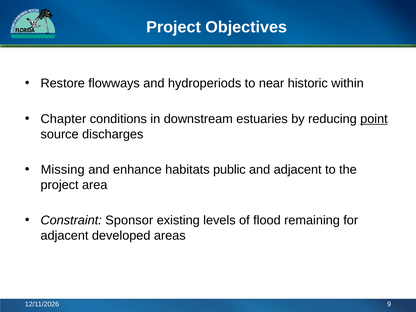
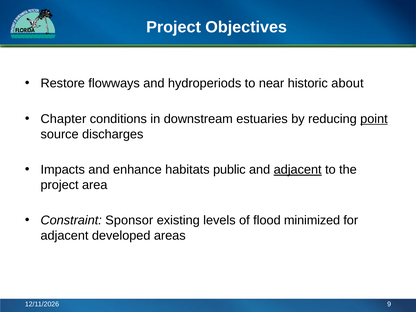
within: within -> about (347, 83)
Missing: Missing -> Impacts (63, 170)
adjacent underline: none -> present (298, 170)
remaining: remaining -> minimized (312, 220)
